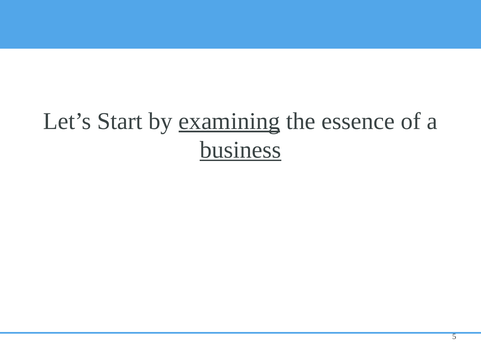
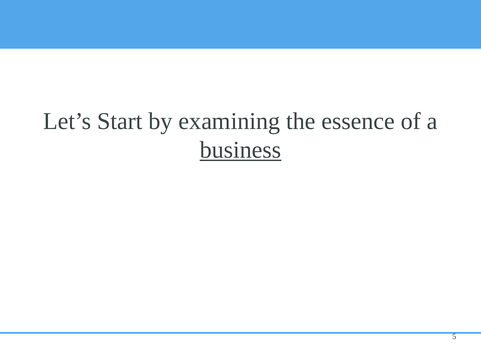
examining underline: present -> none (229, 121)
